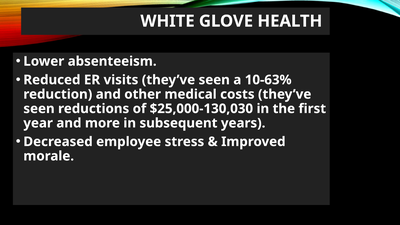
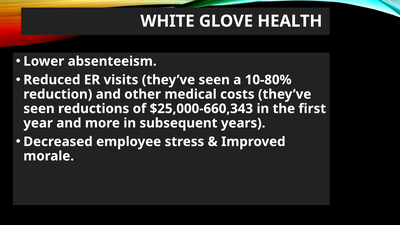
10-63%: 10-63% -> 10-80% (268, 80)
$25,000-130,030: $25,000-130,030 -> $25,000-660,343 (201, 109)
